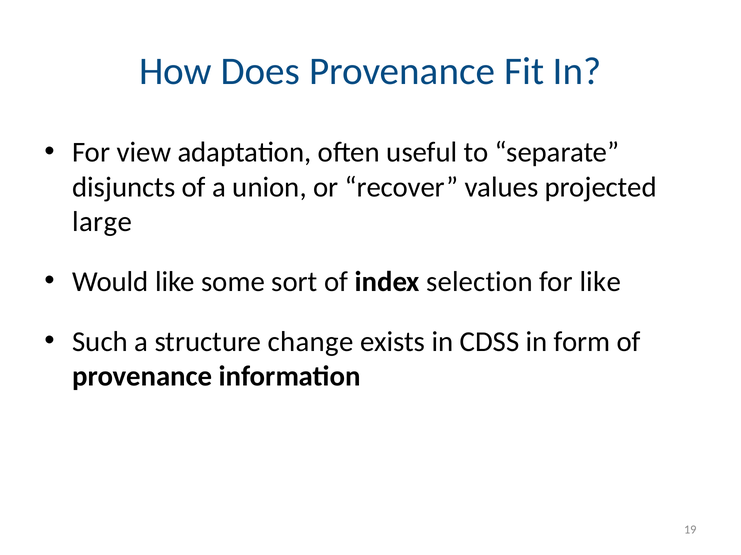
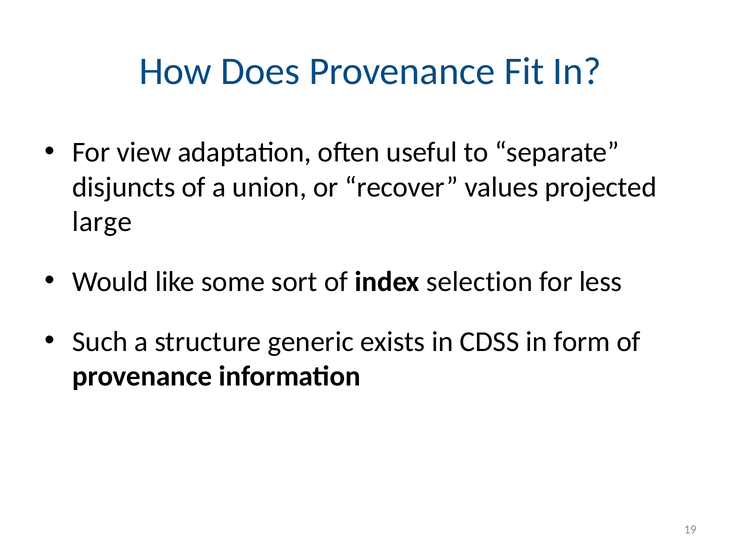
for like: like -> less (601, 282)
change: change -> generic (311, 342)
